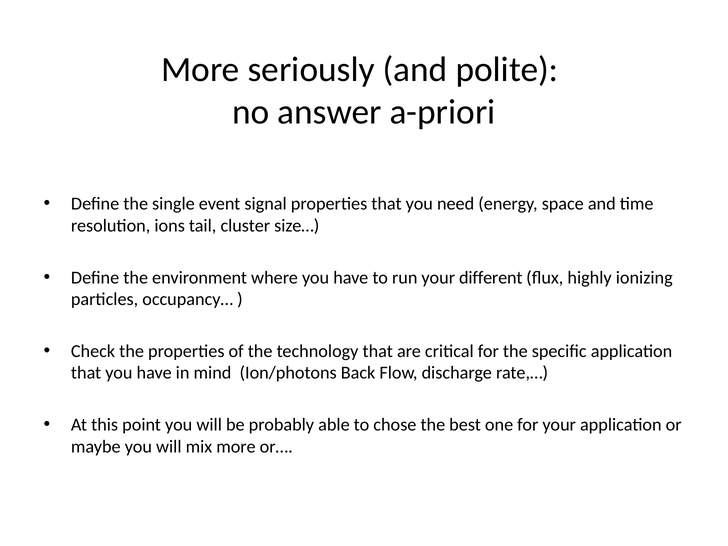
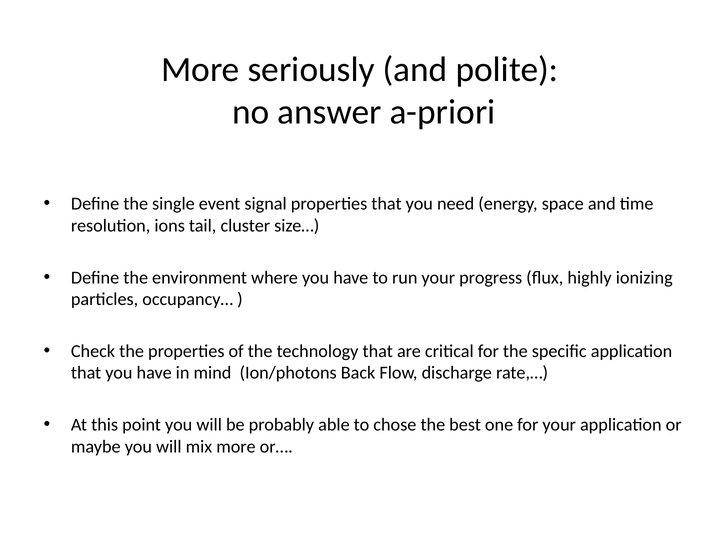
different: different -> progress (491, 278)
